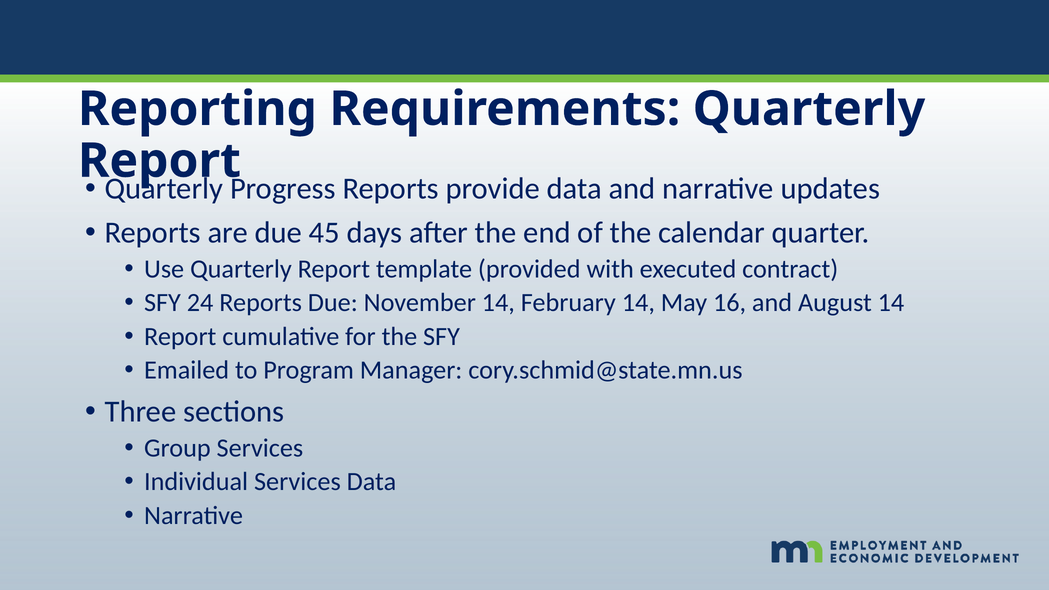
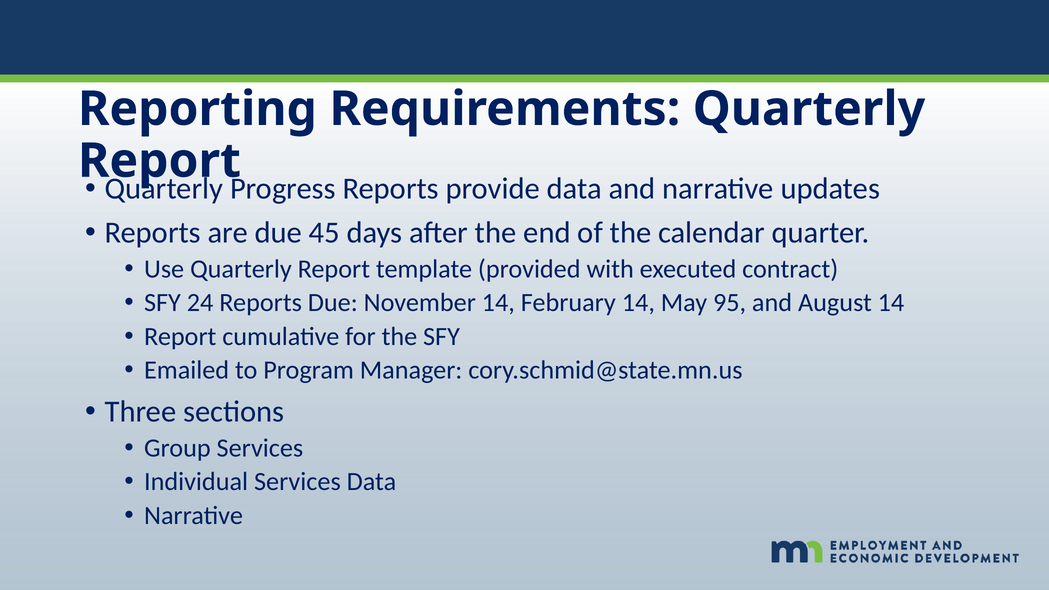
16: 16 -> 95 (730, 303)
